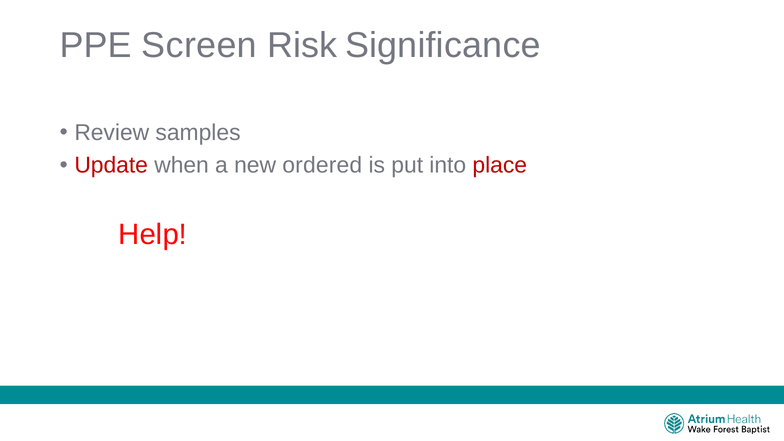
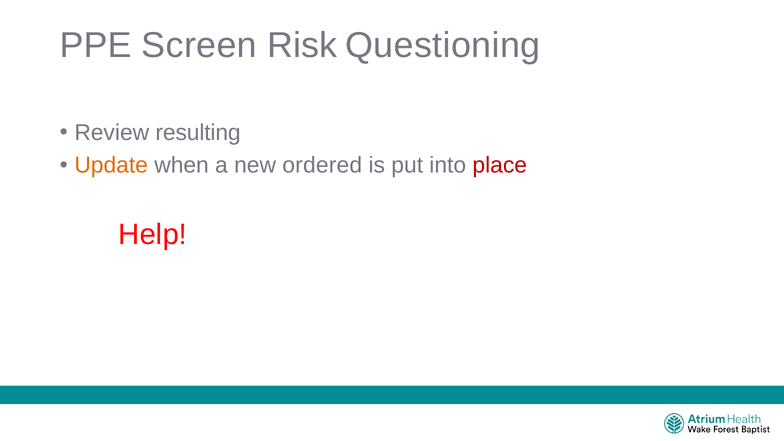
Significance: Significance -> Questioning (443, 46)
samples: samples -> resulting (198, 133)
Update colour: red -> orange (111, 165)
